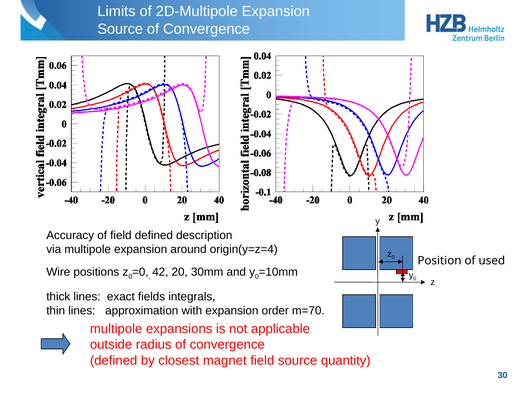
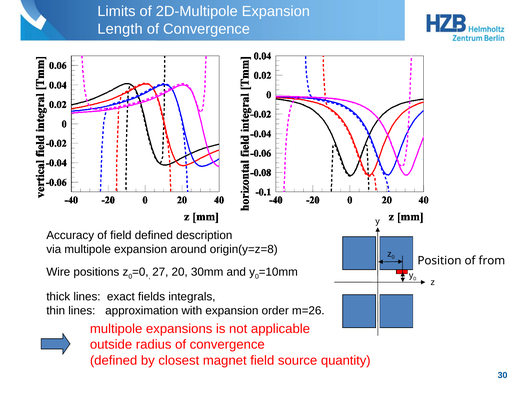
Source: Source -> Length (120, 29)
origin(y=z=4: origin(y=z=4 -> origin(y=z=8 (244, 250)
used: used -> from (492, 261)
42: 42 -> 27 (160, 272)
m=70: m=70 -> m=26 (308, 311)
